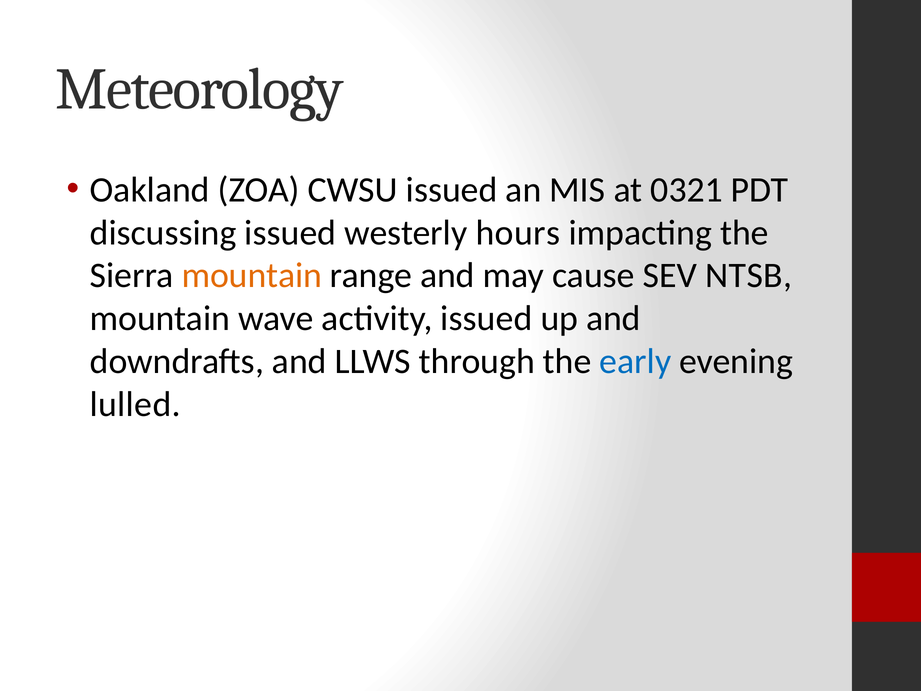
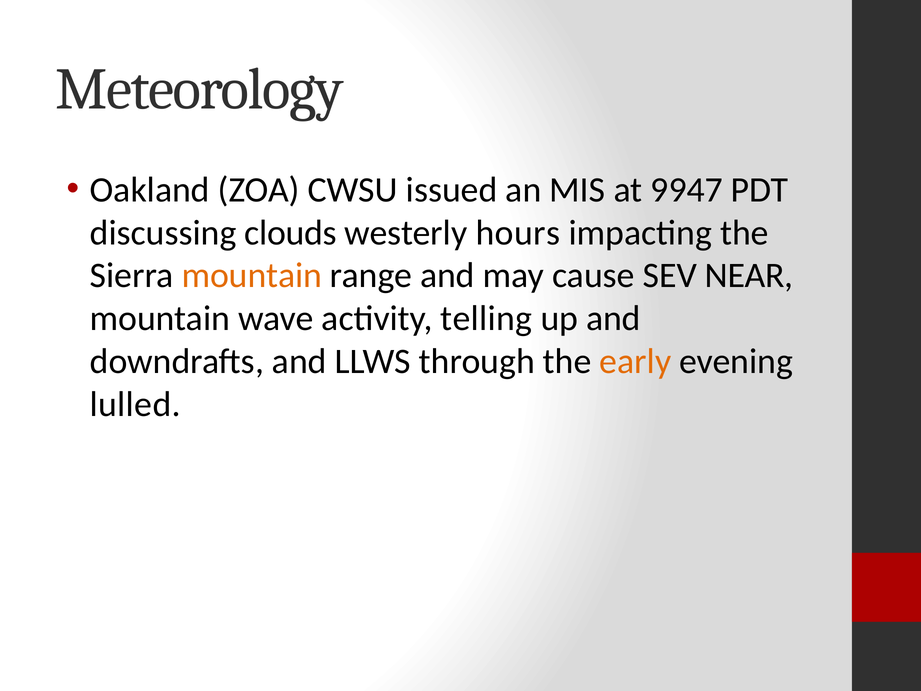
0321: 0321 -> 9947 (687, 190)
discussing issued: issued -> clouds (291, 233)
NTSB: NTSB -> NEAR (749, 276)
activity issued: issued -> telling (486, 318)
early colour: blue -> orange (635, 361)
